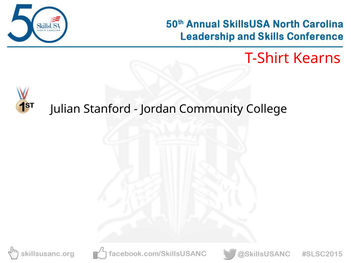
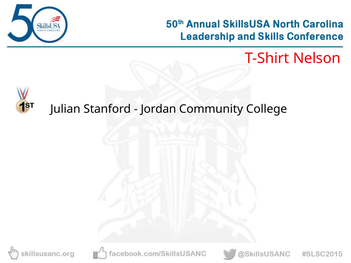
Kearns: Kearns -> Nelson (317, 58)
